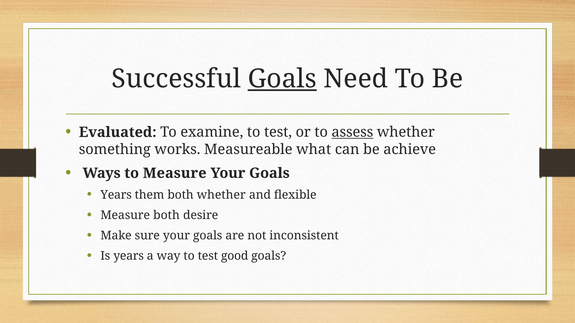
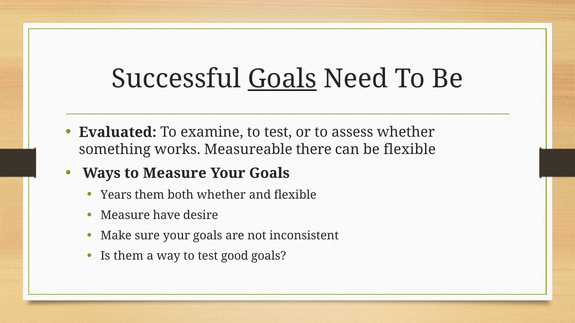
assess underline: present -> none (352, 132)
what: what -> there (314, 150)
be achieve: achieve -> flexible (410, 150)
Measure both: both -> have (167, 215)
Is years: years -> them (128, 256)
